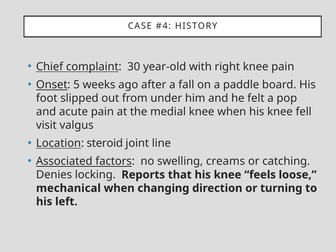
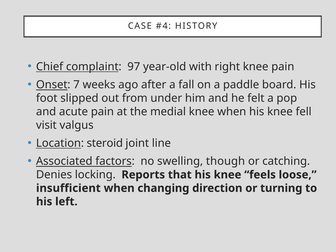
30: 30 -> 97 (134, 67)
5: 5 -> 7 (77, 85)
creams: creams -> though (226, 161)
mechanical: mechanical -> insufficient (68, 188)
